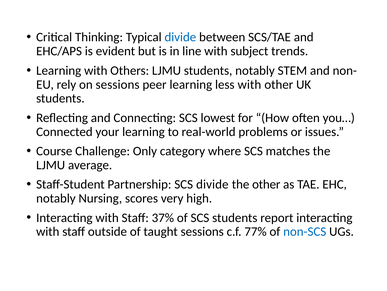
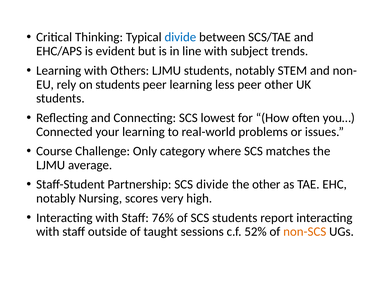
on sessions: sessions -> students (118, 84)
less with: with -> peer (250, 84)
37%: 37% -> 76% (163, 217)
77%: 77% -> 52% (256, 231)
non-SCS colour: blue -> orange (305, 231)
